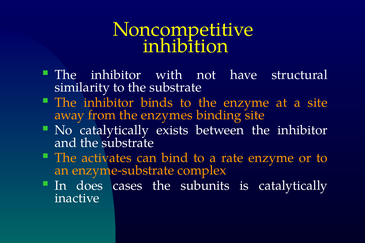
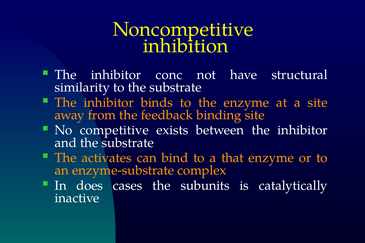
with: with -> conc (169, 75)
enzymes: enzymes -> feedback (167, 115)
No catalytically: catalytically -> competitive (114, 130)
rate: rate -> that (232, 158)
